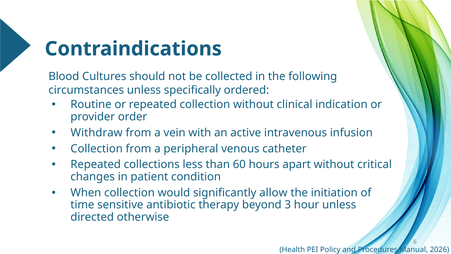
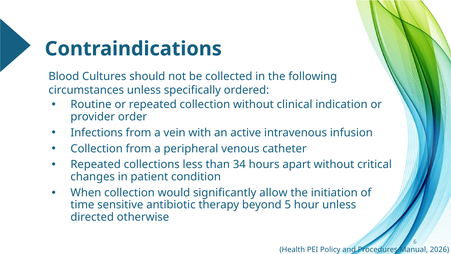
Withdraw: Withdraw -> Infections (97, 133)
60: 60 -> 34 (239, 164)
3: 3 -> 5 (288, 205)
